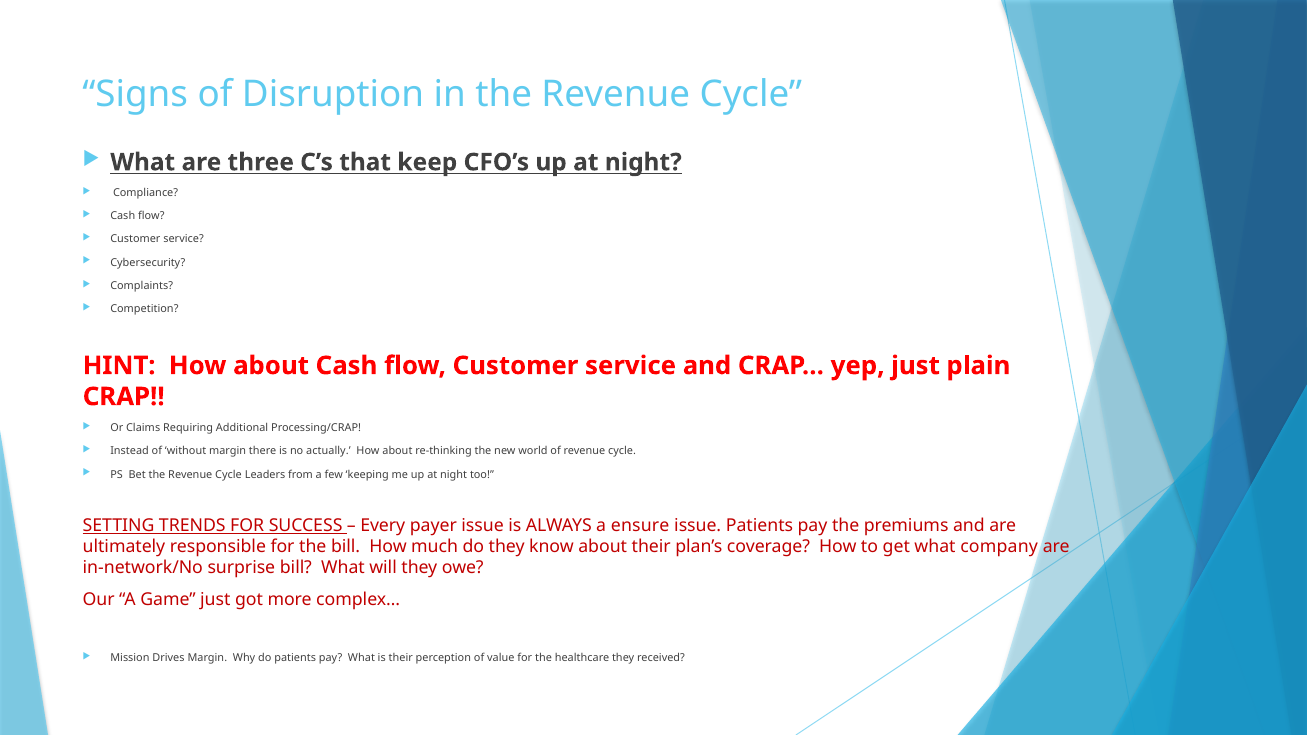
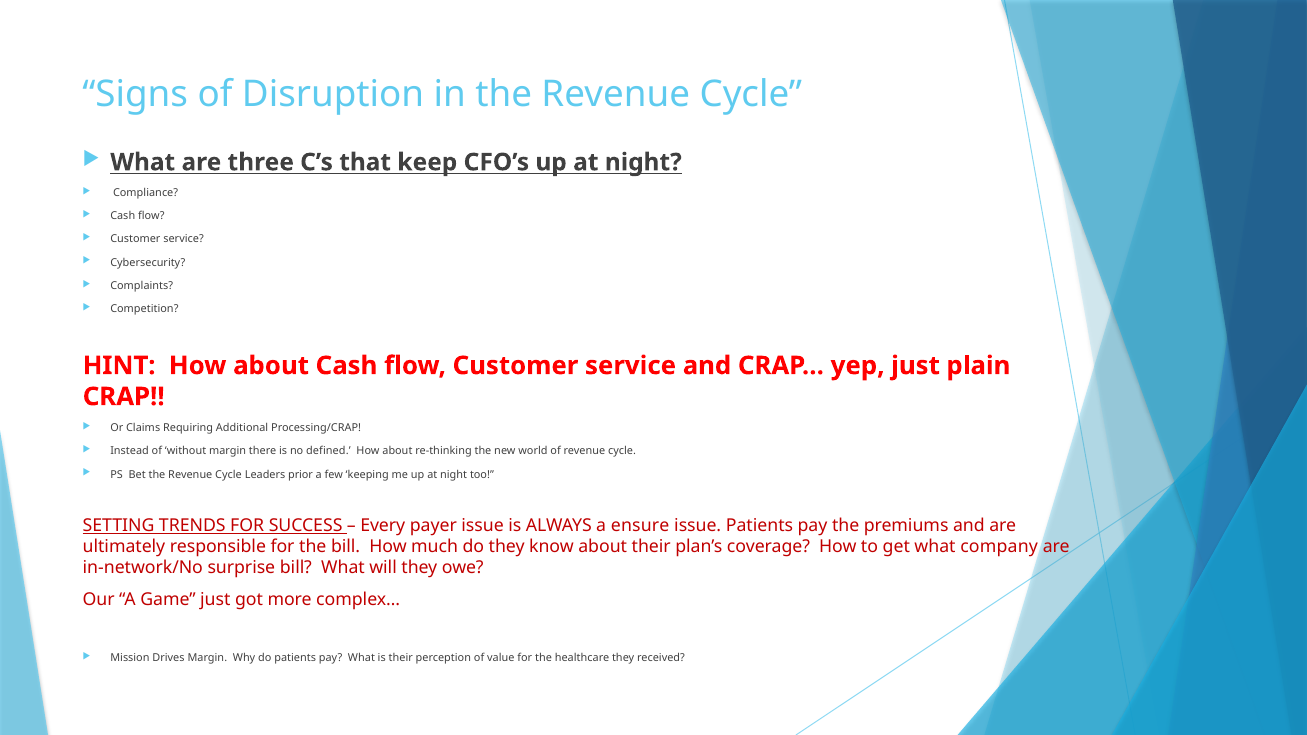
actually: actually -> defined (328, 451)
from: from -> prior (301, 475)
